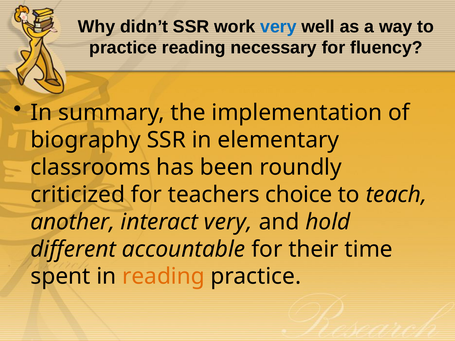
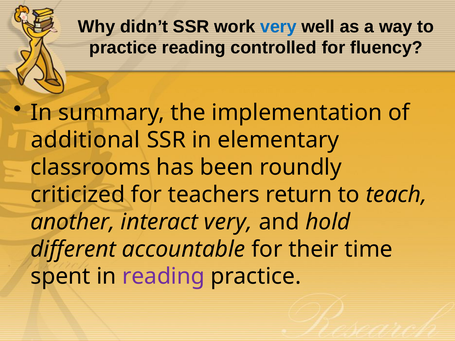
necessary: necessary -> controlled (274, 48)
biography: biography -> additional (86, 140)
choice: choice -> return (299, 195)
reading colour: orange -> purple (163, 277)
